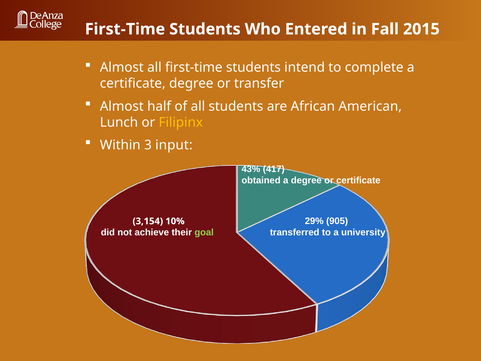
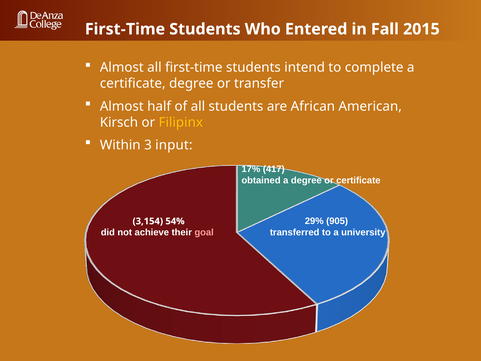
Lunch: Lunch -> Kirsch (119, 122)
43%: 43% -> 17% (251, 169)
10%: 10% -> 54% (175, 221)
goal colour: light green -> pink (204, 232)
